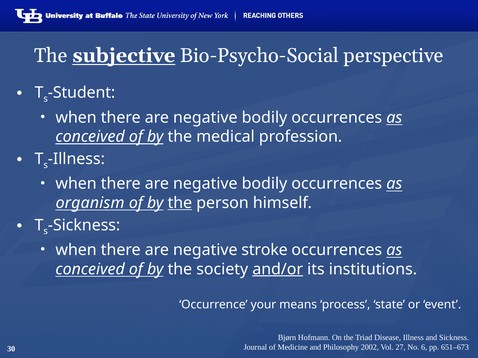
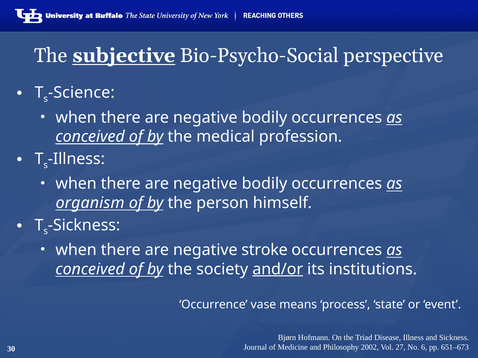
Student: Student -> Science (81, 93)
the underline: present -> none (180, 203)
your: your -> vase (263, 305)
